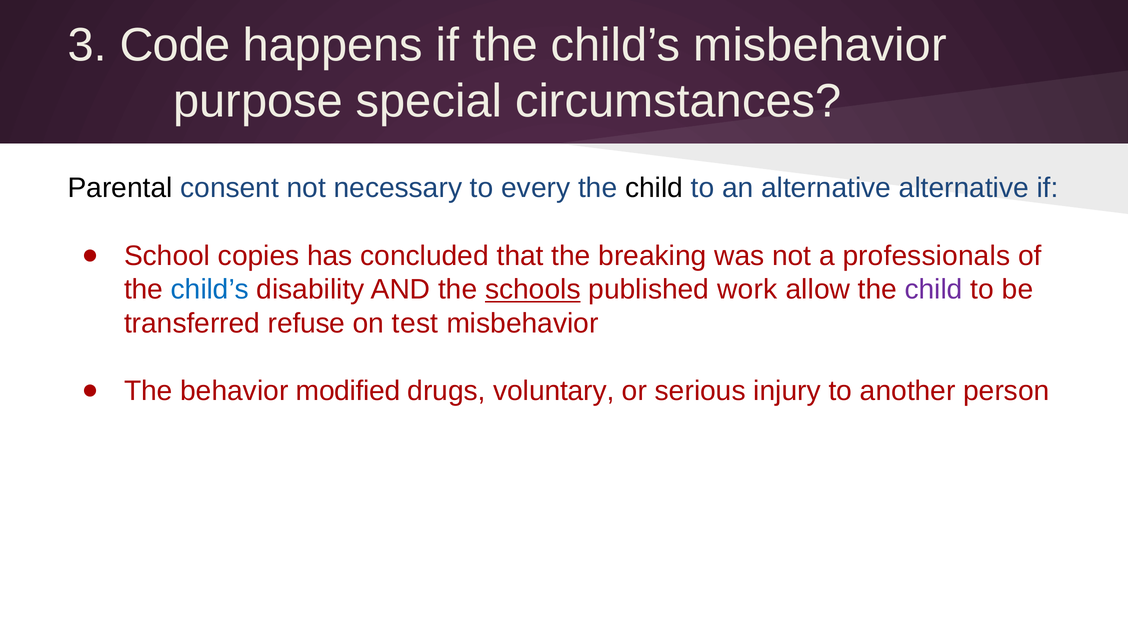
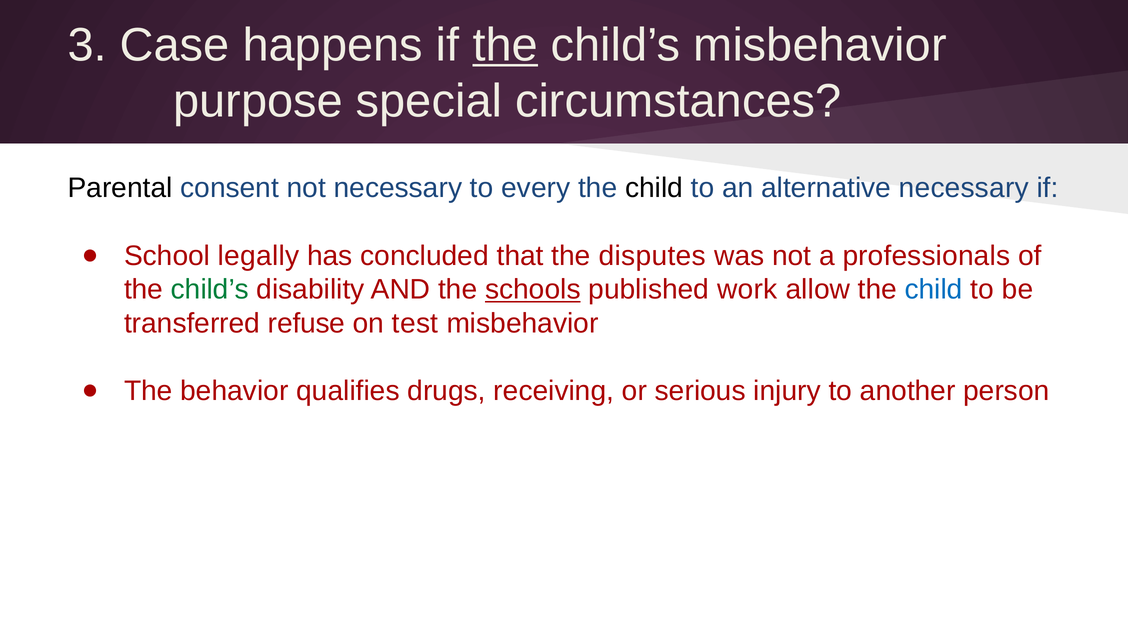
Code: Code -> Case (175, 45)
the underline: none -> present (505, 45)
alternative alternative: alternative -> necessary (964, 188)
copies: copies -> legally (259, 256)
breaking: breaking -> disputes (652, 256)
child’s colour: blue -> green (210, 289)
child colour: purple -> blue (934, 289)
modified: modified -> qualifies (348, 391)
voluntary: voluntary -> receiving (554, 391)
